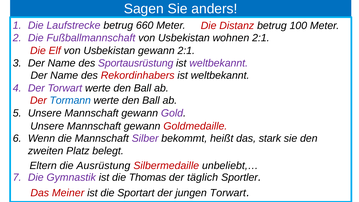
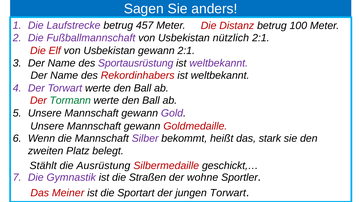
660: 660 -> 457 (145, 25)
wohnen: wohnen -> nützlich (231, 38)
Tormann colour: blue -> green (70, 100)
Eltern: Eltern -> Stählt (43, 166)
unbeliebt,…: unbeliebt,… -> geschickt,… (230, 166)
Thomas: Thomas -> Straßen (148, 177)
täglich: täglich -> wohne (203, 177)
